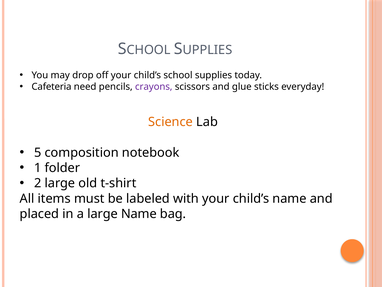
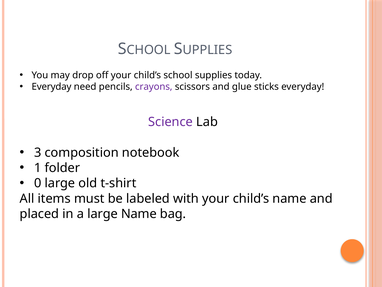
Cafeteria: Cafeteria -> Everyday (51, 87)
Science colour: orange -> purple (171, 122)
5: 5 -> 3 (38, 152)
2: 2 -> 0 (38, 183)
